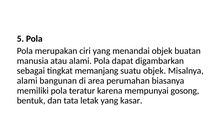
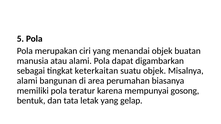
memanjang: memanjang -> keterkaitan (96, 71)
kasar: kasar -> gelap (131, 101)
